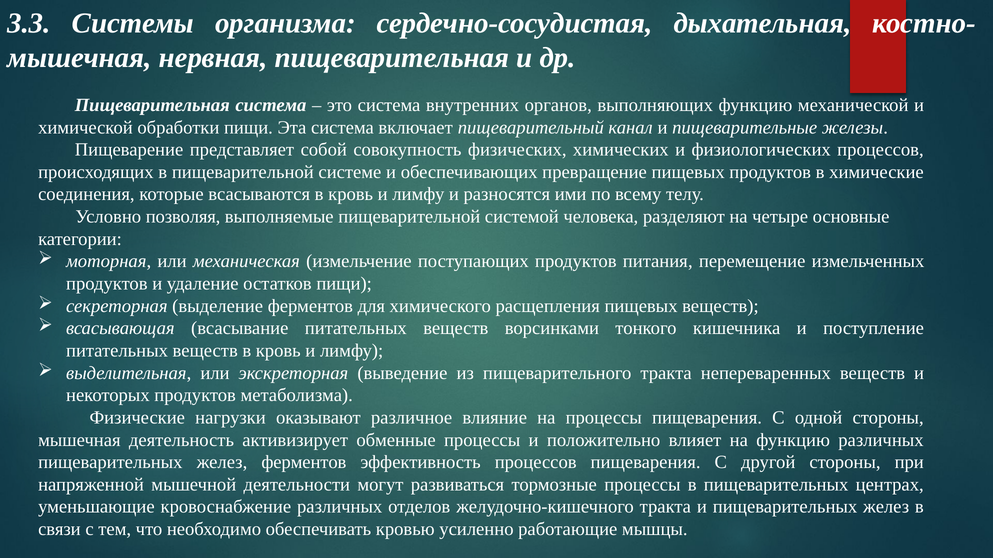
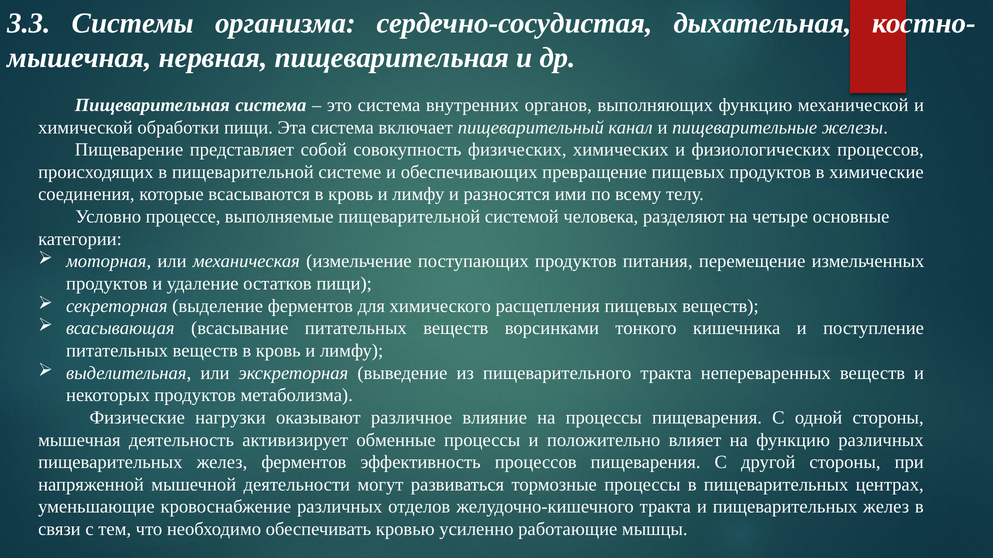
позволяя: позволяя -> процессе (183, 217)
